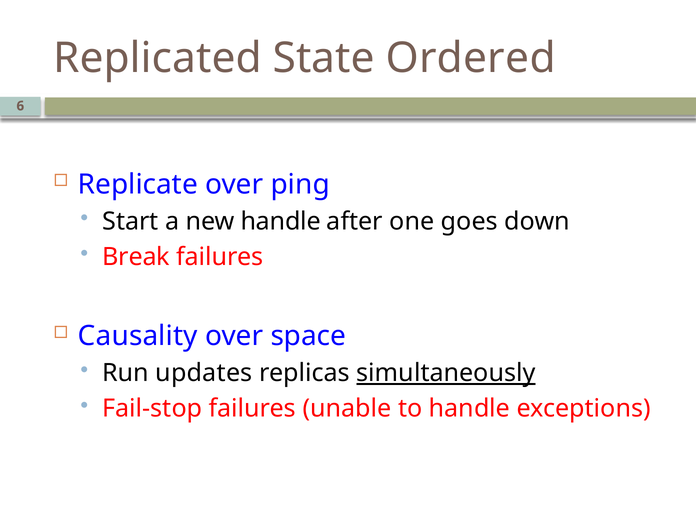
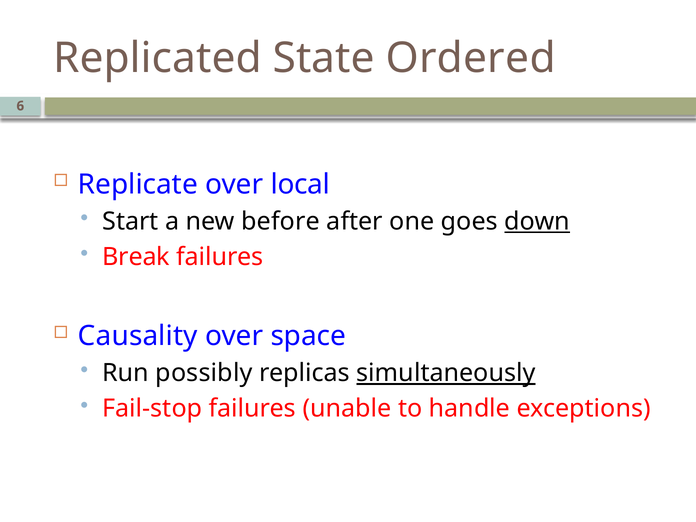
ping: ping -> local (300, 184)
new handle: handle -> before (281, 221)
down underline: none -> present (537, 221)
updates: updates -> possibly (204, 373)
